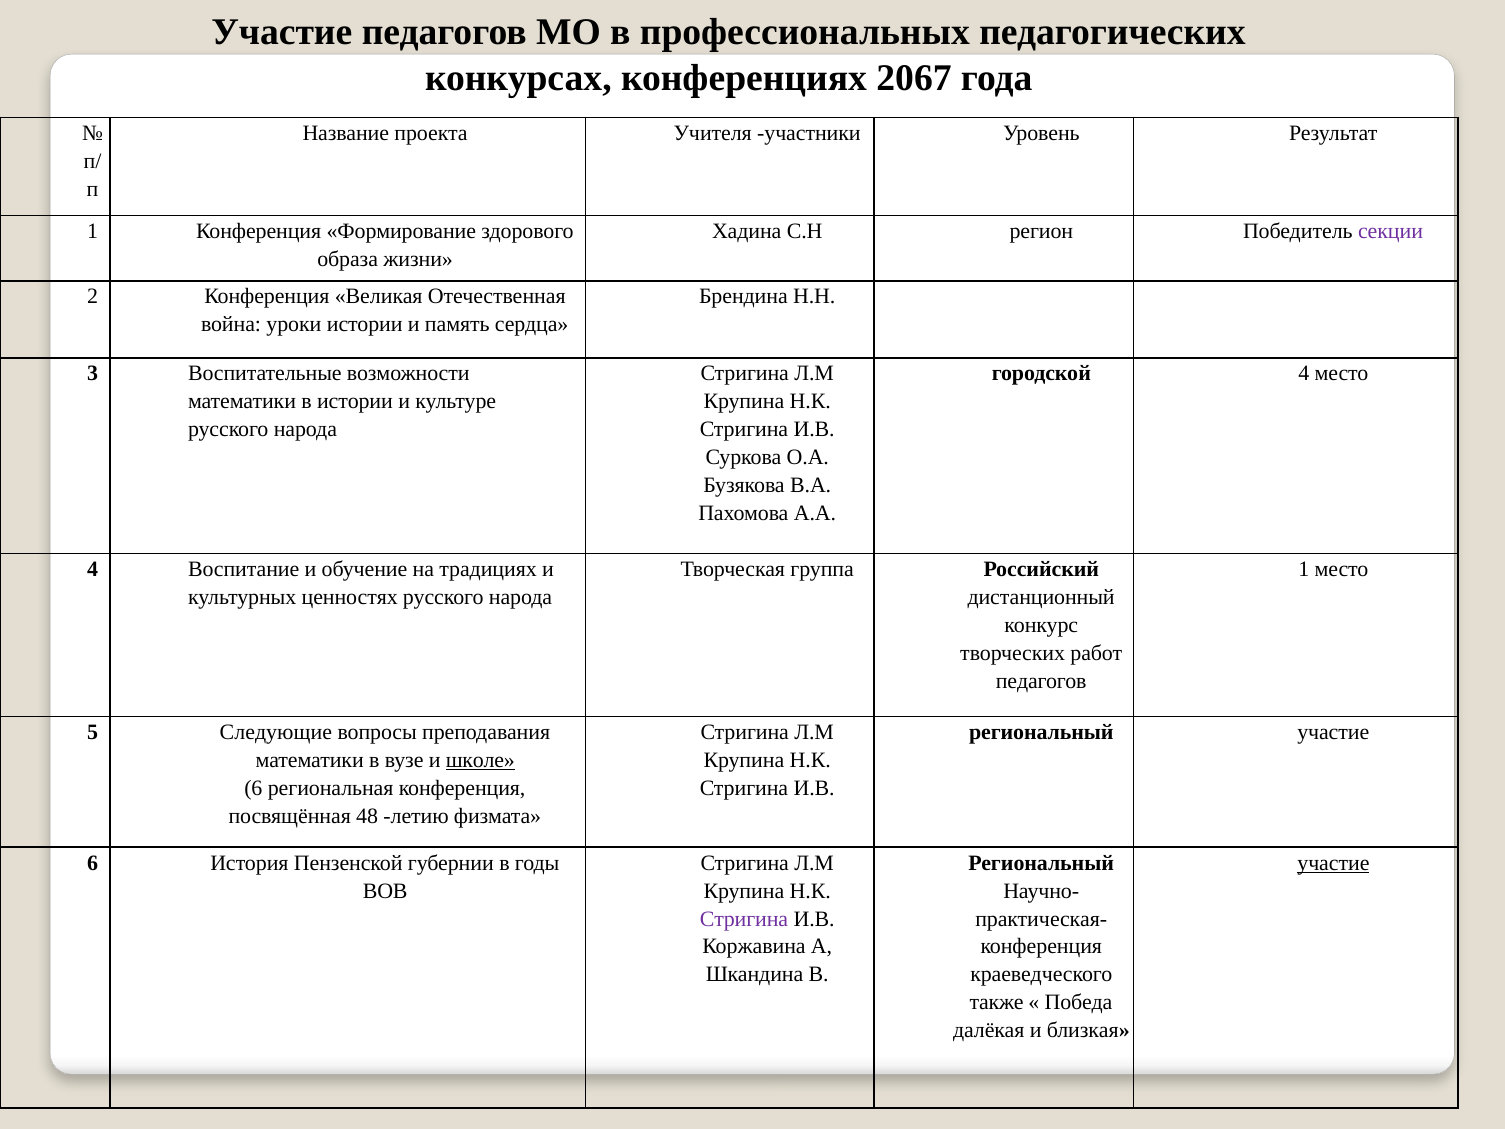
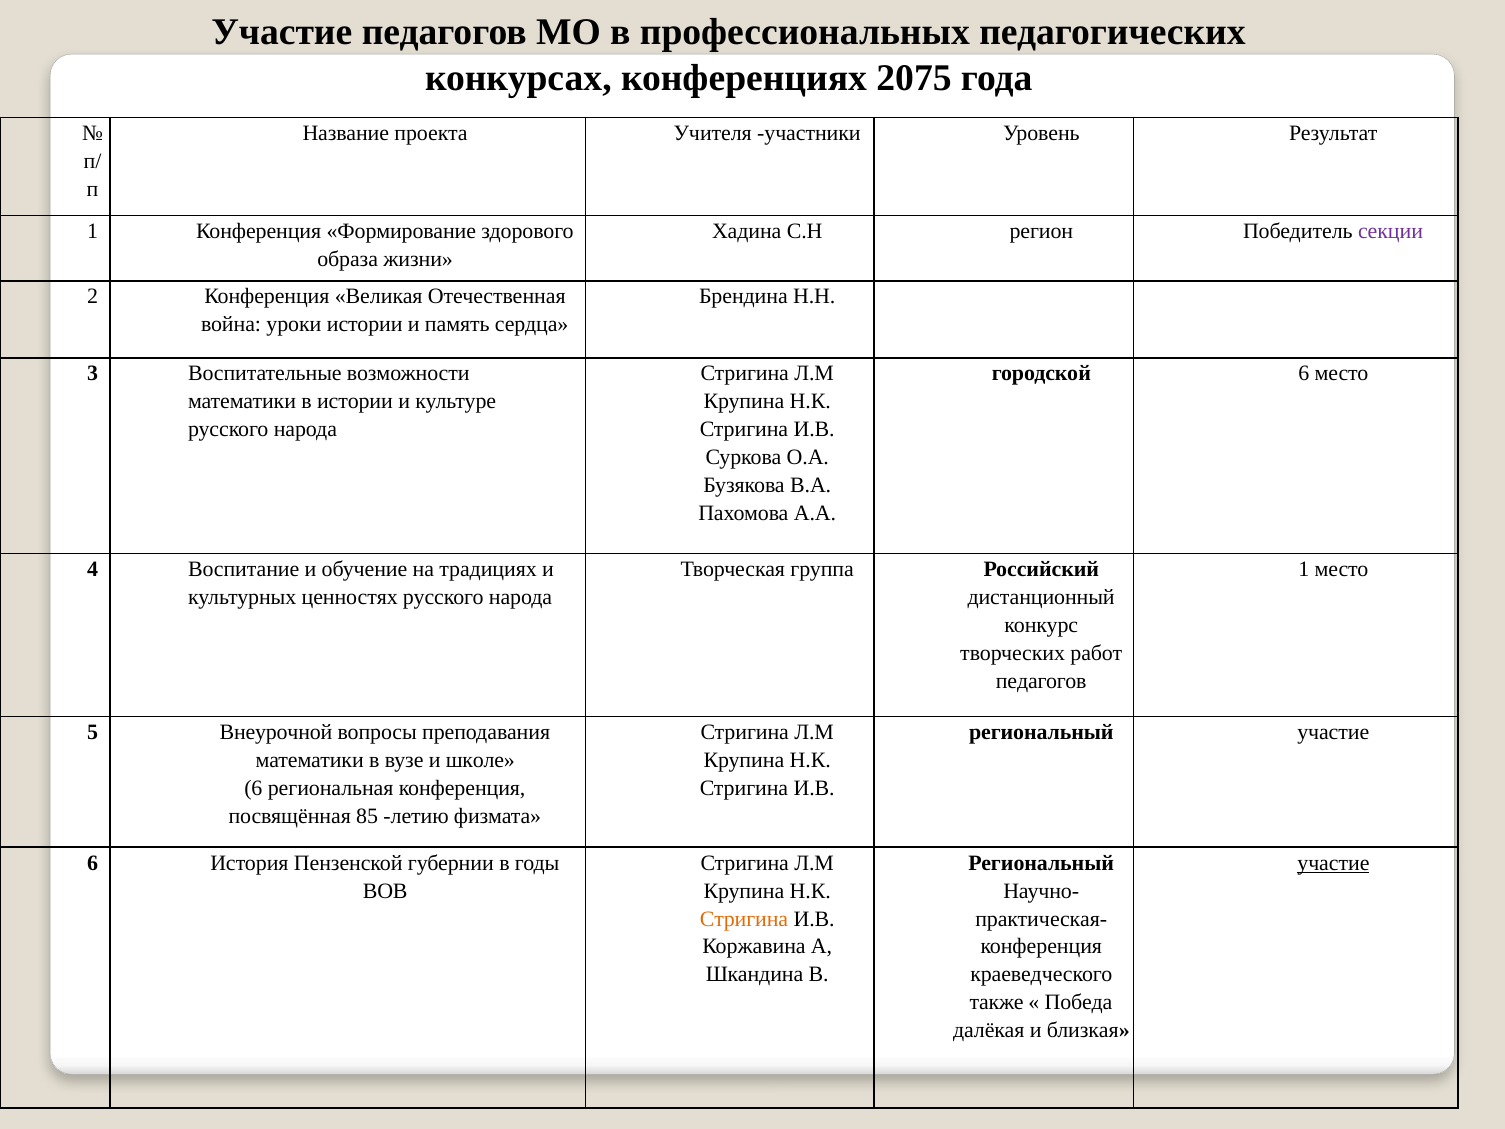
2067: 2067 -> 2075 (914, 78)
городской 4: 4 -> 6 (1304, 374)
Следующие: Следующие -> Внеурочной (276, 732)
школе underline: present -> none (480, 760)
48: 48 -> 85 (367, 816)
Стригина colour: purple -> orange (744, 919)
